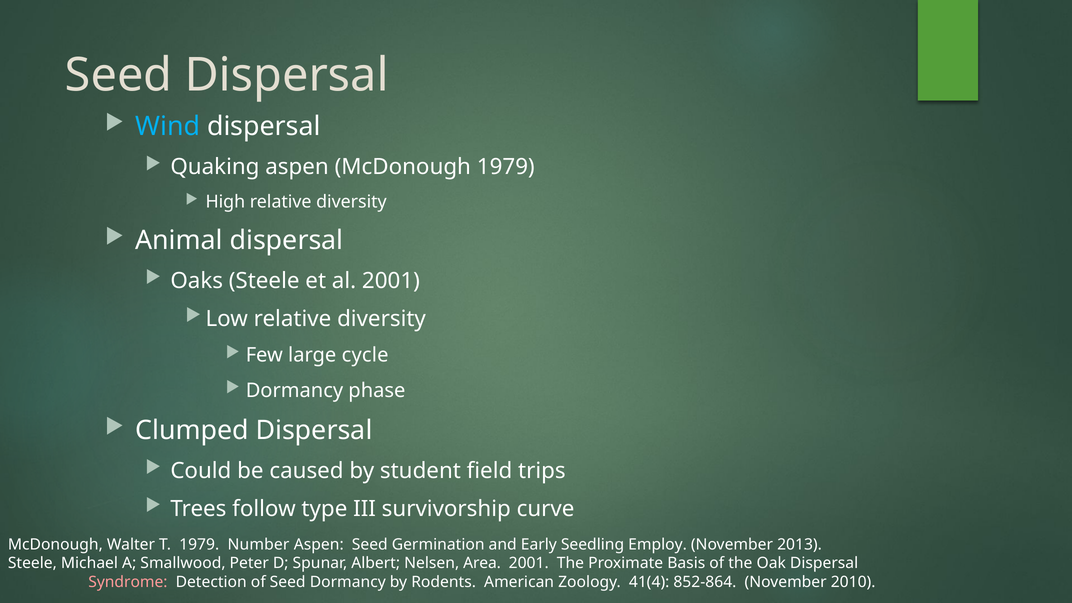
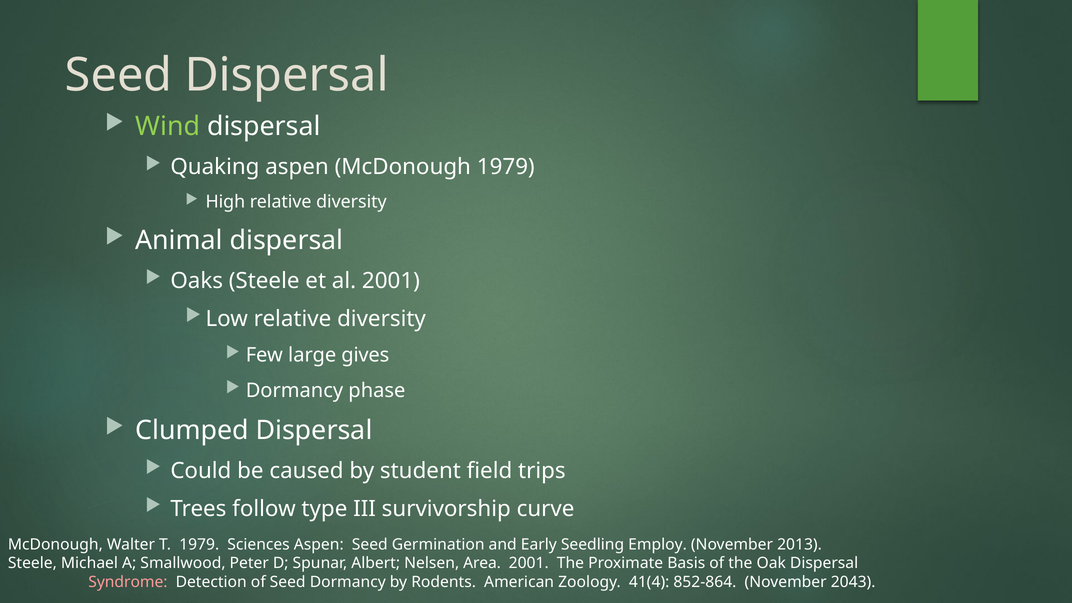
Wind colour: light blue -> light green (168, 127)
cycle: cycle -> gives (365, 355)
Number: Number -> Sciences (259, 544)
2010: 2010 -> 2043 (853, 582)
